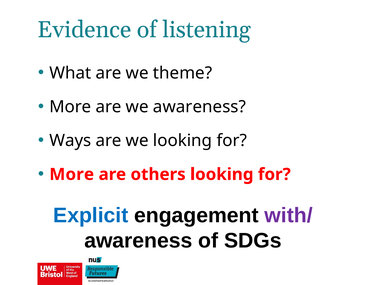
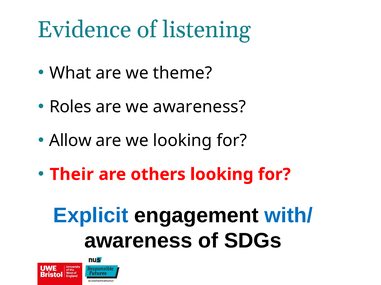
More: More -> Roles (70, 107)
Ways: Ways -> Allow (70, 141)
More: More -> Their (72, 175)
with/ colour: purple -> blue (289, 216)
